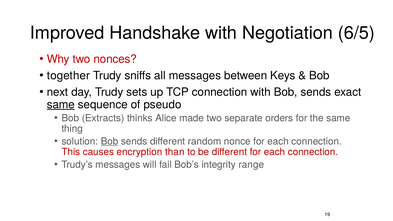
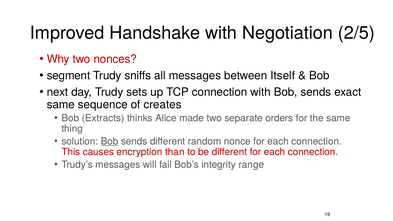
6/5: 6/5 -> 2/5 (356, 33)
together: together -> segment (69, 76)
Keys: Keys -> Itself (283, 76)
same underline: present -> none (61, 105)
pseudo: pseudo -> creates (162, 105)
